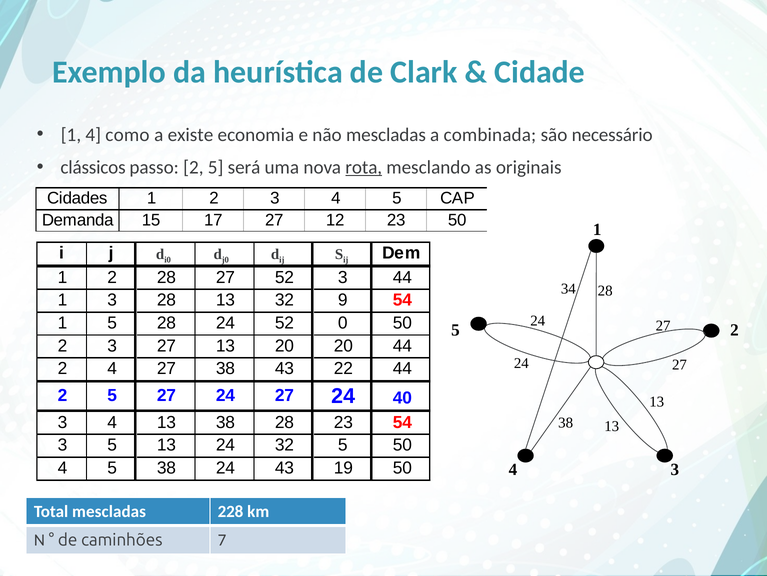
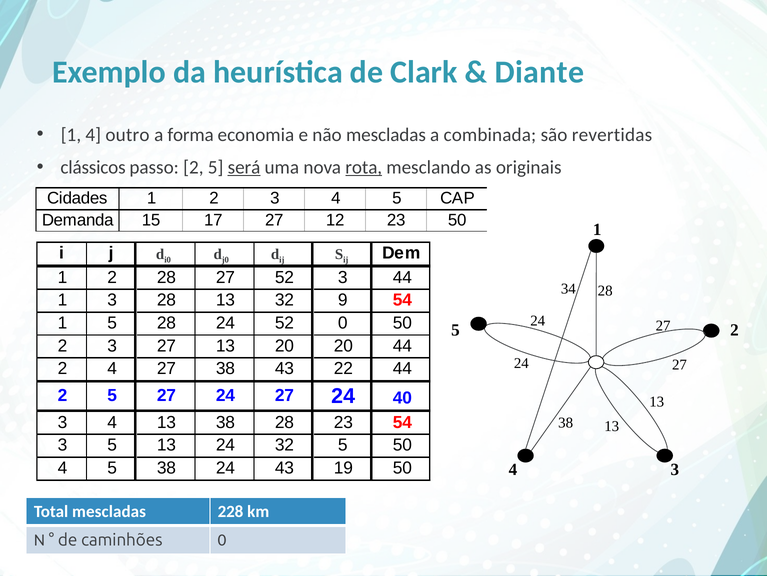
Cidade: Cidade -> Diante (539, 72)
como: como -> outro (127, 135)
existe: existe -> forma (191, 135)
necessário: necessário -> revertidas (612, 135)
será underline: none -> present (244, 167)
caminhões 7: 7 -> 0 (222, 539)
